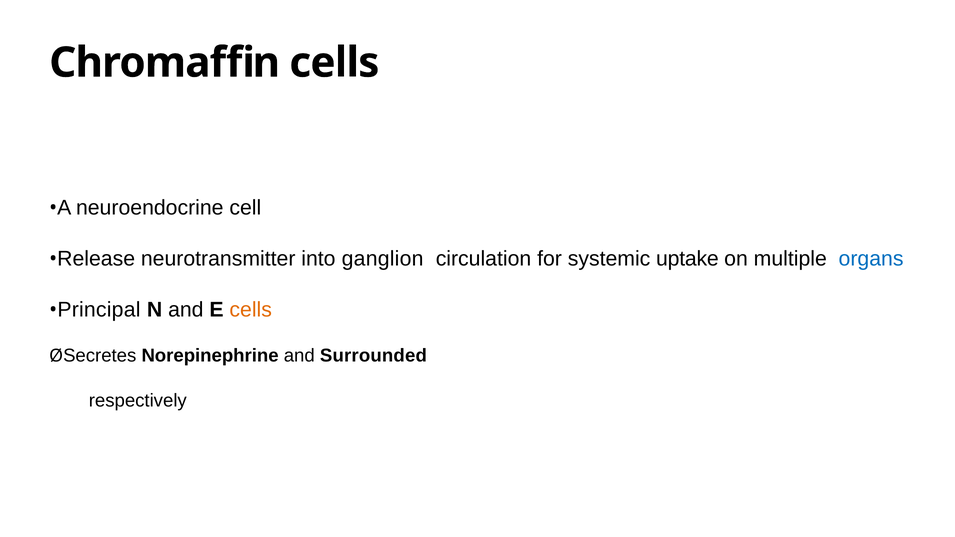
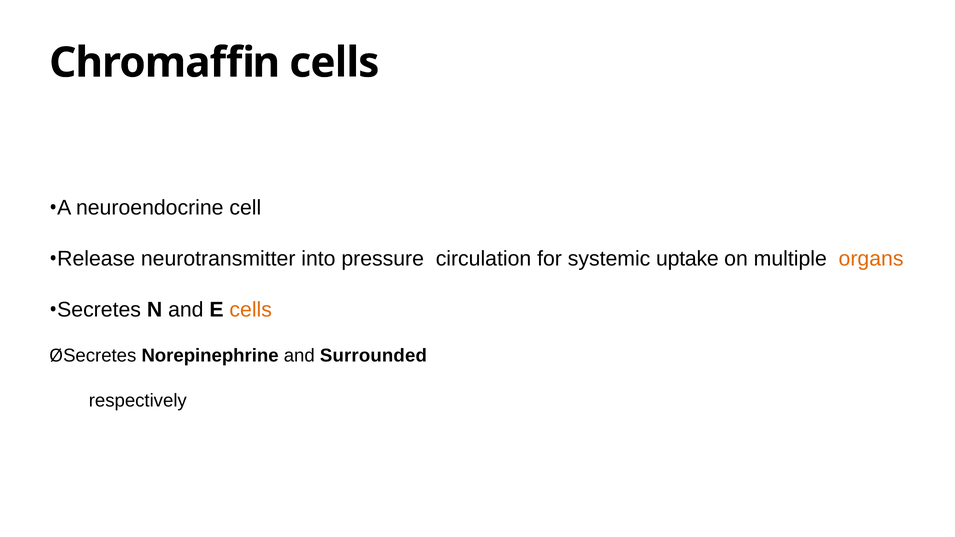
ganglion: ganglion -> pressure (383, 259)
organs colour: blue -> orange (871, 259)
Principal: Principal -> Secretes (99, 310)
